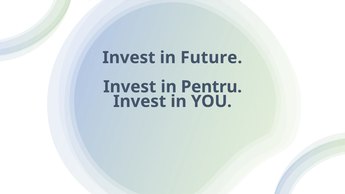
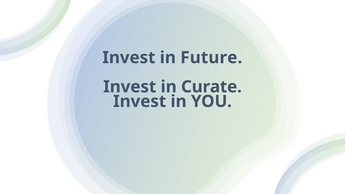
Pentru: Pentru -> Curate (211, 87)
